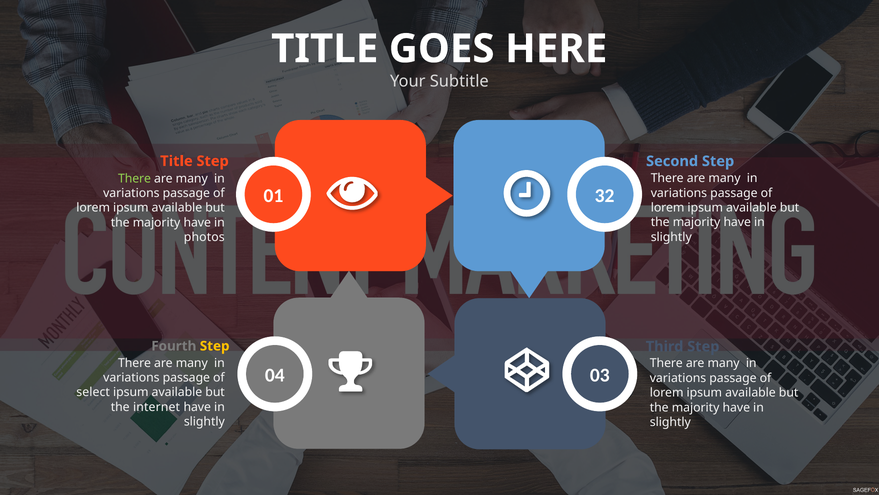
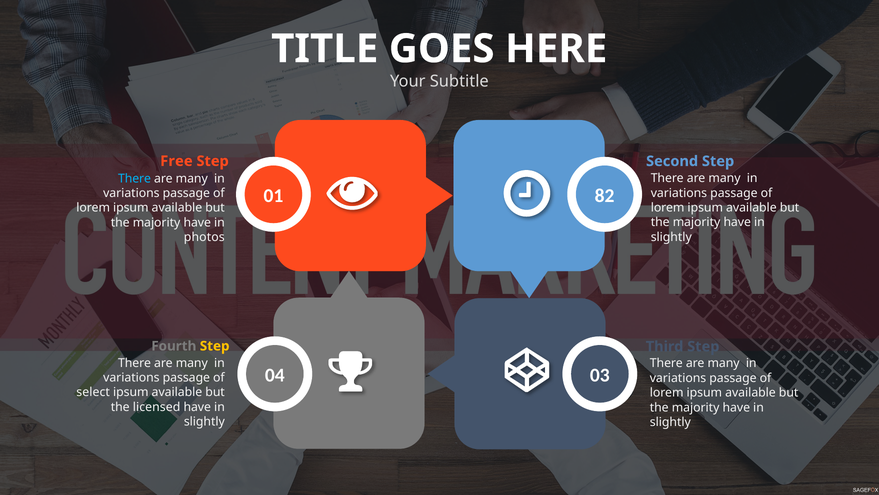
Title: Title -> Free (176, 161)
There colour: light green -> light blue (135, 178)
32: 32 -> 82 (605, 195)
internet: internet -> licensed (157, 407)
